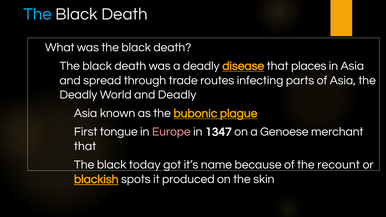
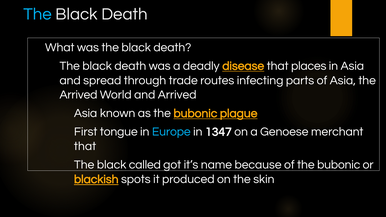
Deadly: Deadly -> Arrived (78, 95)
and Deadly: Deadly -> Arrived (177, 95)
Europe colour: pink -> light blue (171, 132)
today: today -> called (145, 165)
of the recount: recount -> bubonic (339, 165)
